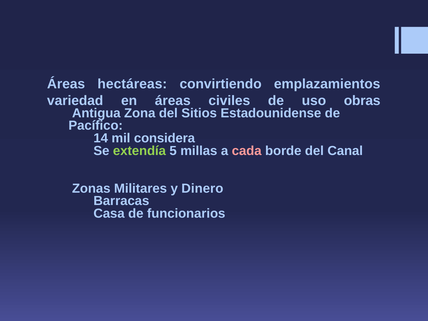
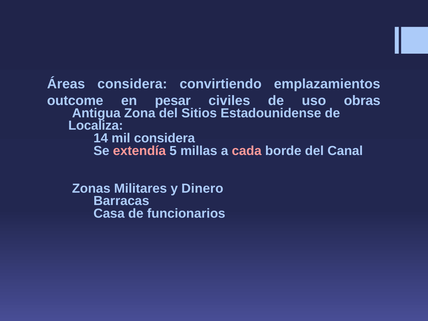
Áreas hectáreas: hectáreas -> considera (132, 84)
variedad: variedad -> outcome (75, 101)
en áreas: áreas -> pesar (173, 101)
Pacífico: Pacífico -> Localiza (96, 126)
extendía colour: light green -> pink (139, 151)
